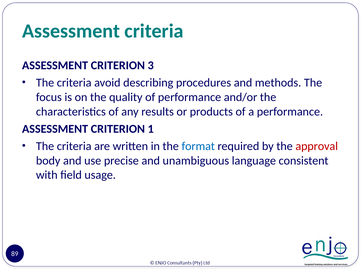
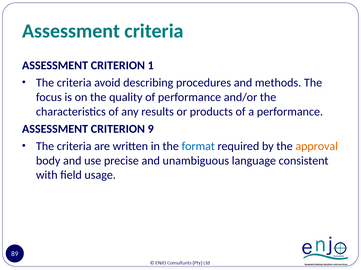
3: 3 -> 1 (151, 66)
1: 1 -> 9 (151, 129)
approval colour: red -> orange (317, 147)
